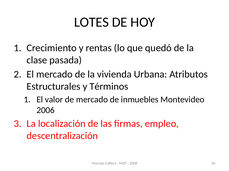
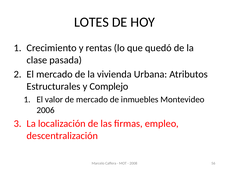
Términos: Términos -> Complejo (109, 87)
